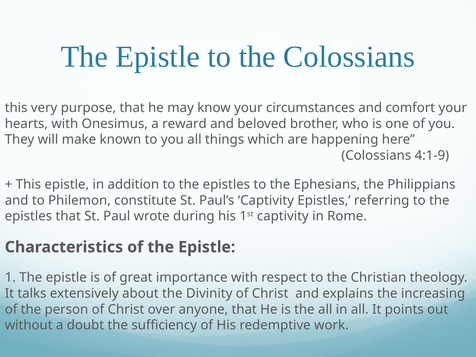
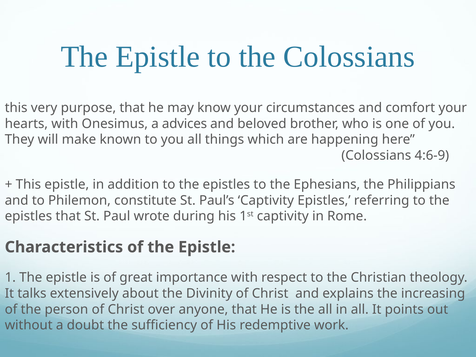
reward: reward -> advices (185, 124)
4:1-9: 4:1-9 -> 4:6-9 (432, 155)
